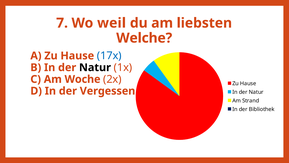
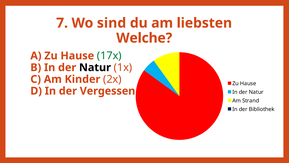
weil: weil -> sind (112, 23)
17x colour: blue -> green (109, 56)
Woche: Woche -> Kinder (82, 79)
